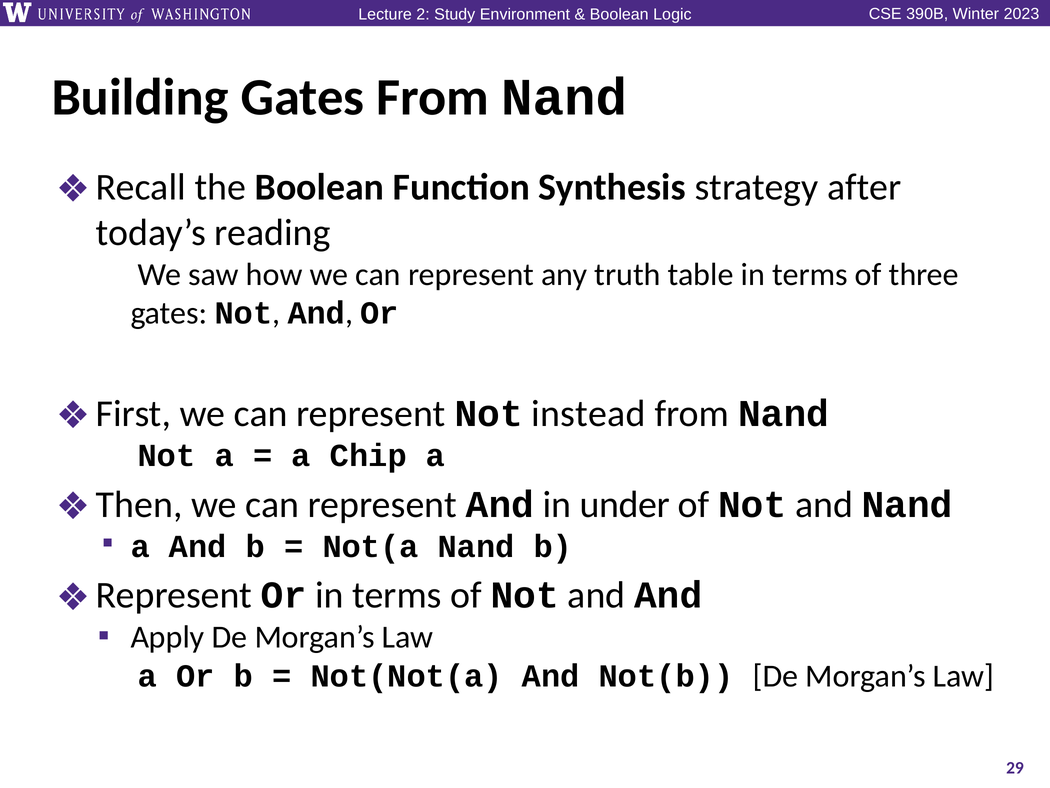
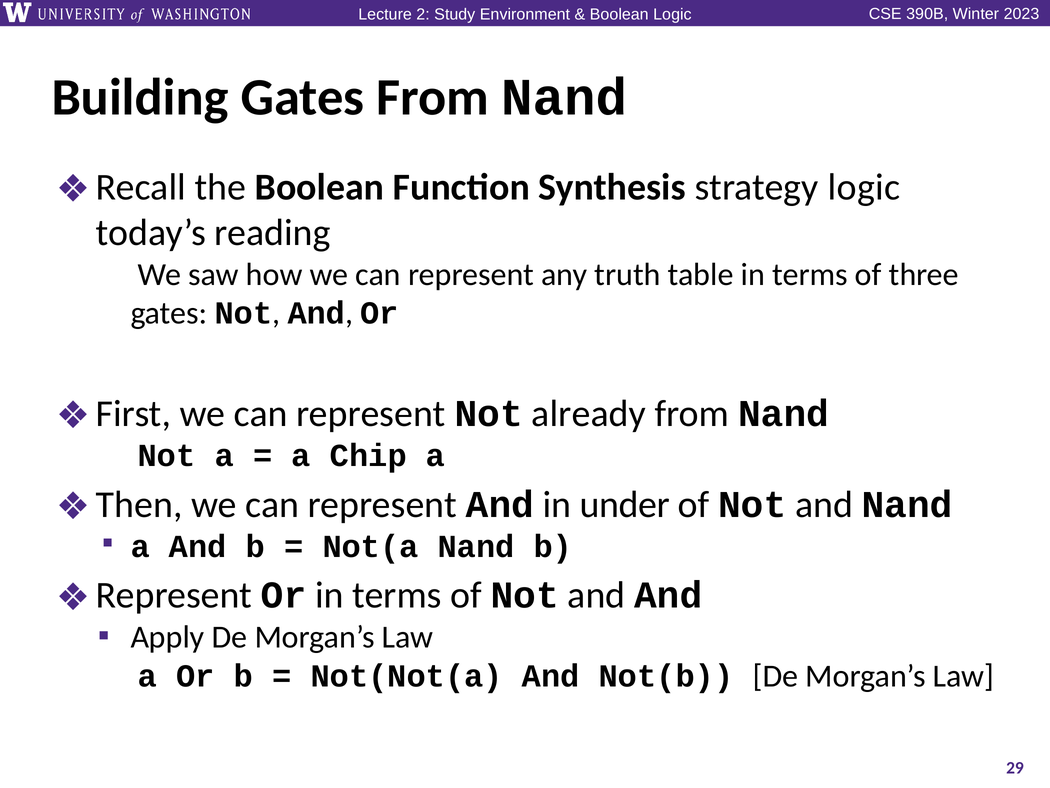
strategy after: after -> logic (864, 187)
instead: instead -> already (589, 414)
